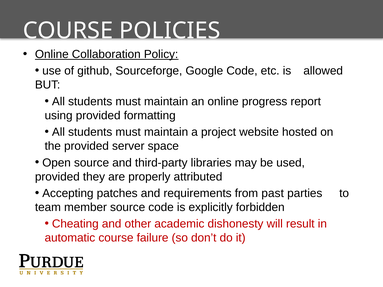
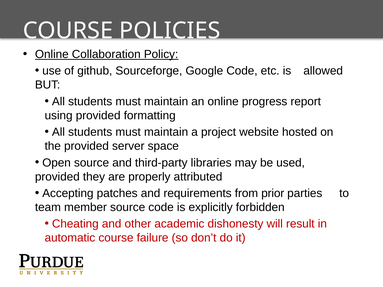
past: past -> prior (273, 193)
